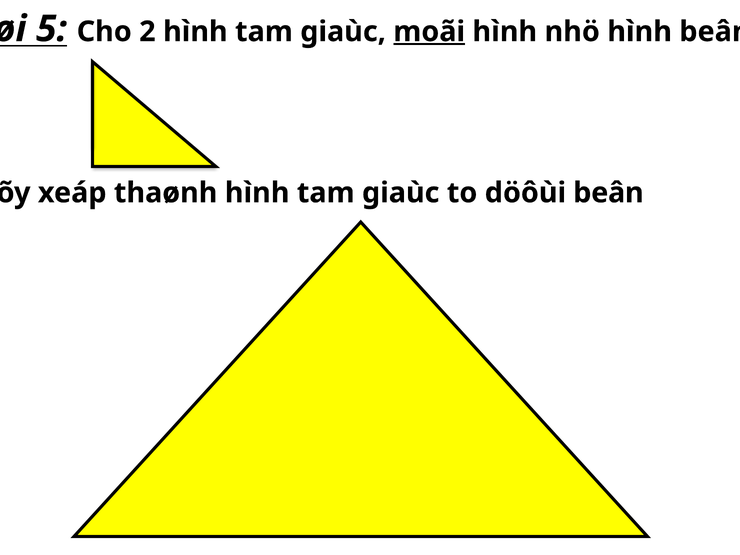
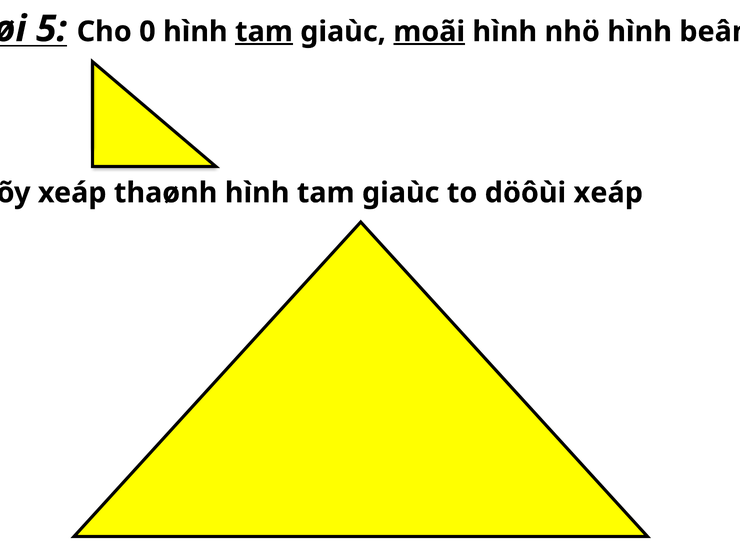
2: 2 -> 0 (147, 32)
tam underline: none -> present (264, 32)
döôùi beân: beân -> xeáp (608, 193)
